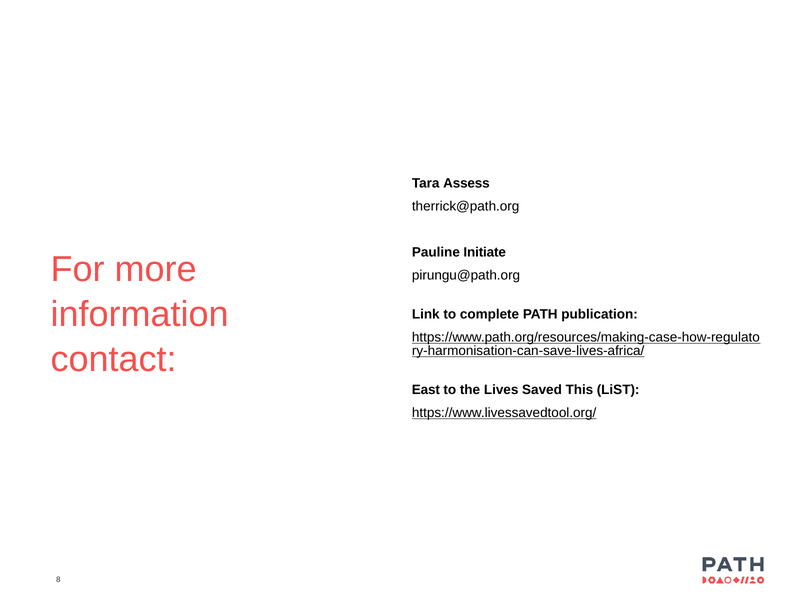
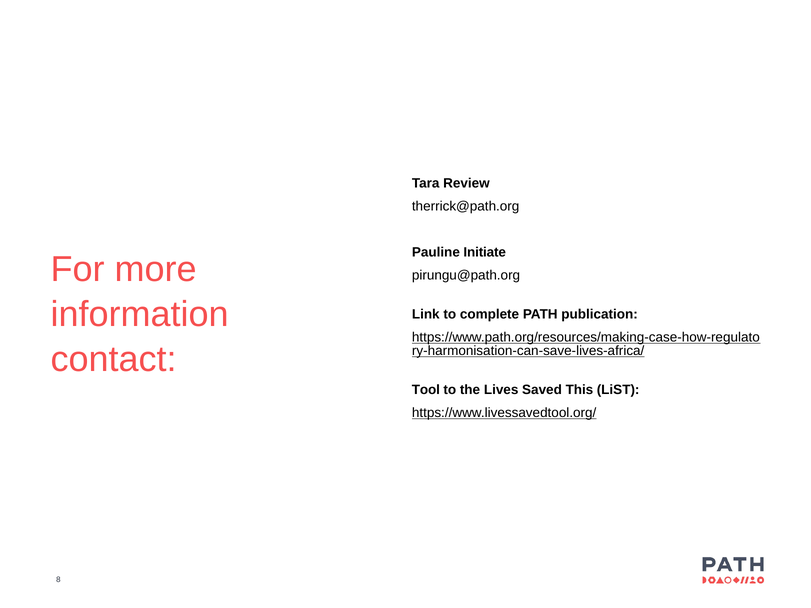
Assess: Assess -> Review (466, 183)
East: East -> Tool (426, 390)
